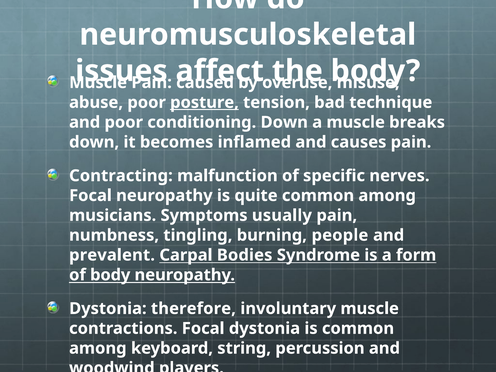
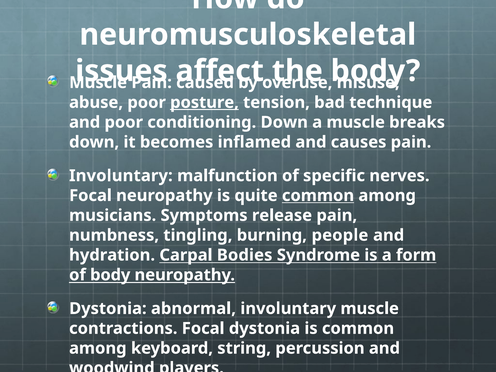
Contracting: Contracting -> Involuntary (121, 176)
common underline: none -> present (318, 196)
usually: usually -> release (282, 215)
prevalent: prevalent -> hydration (112, 255)
therefore: therefore -> abnormal (193, 309)
